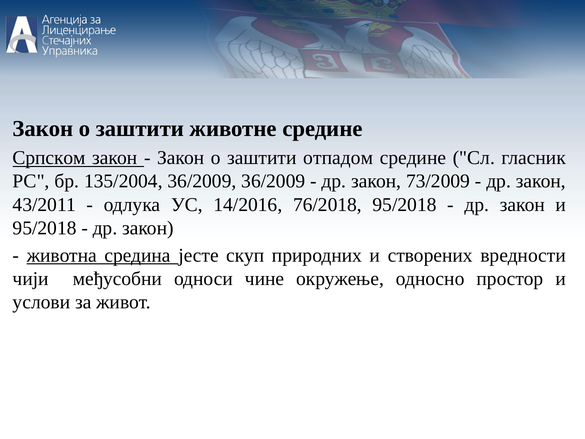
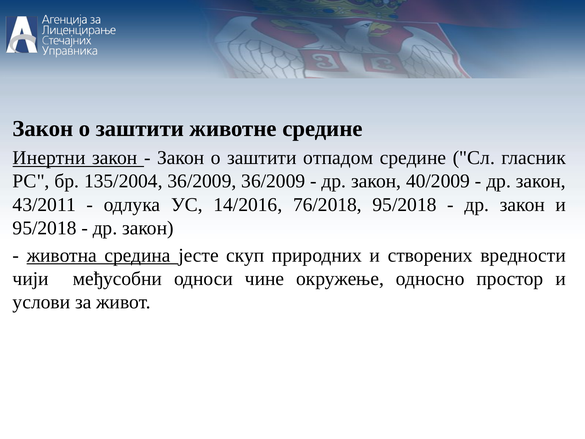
Српском: Српском -> Инертни (49, 158)
73/2009: 73/2009 -> 40/2009 (438, 181)
